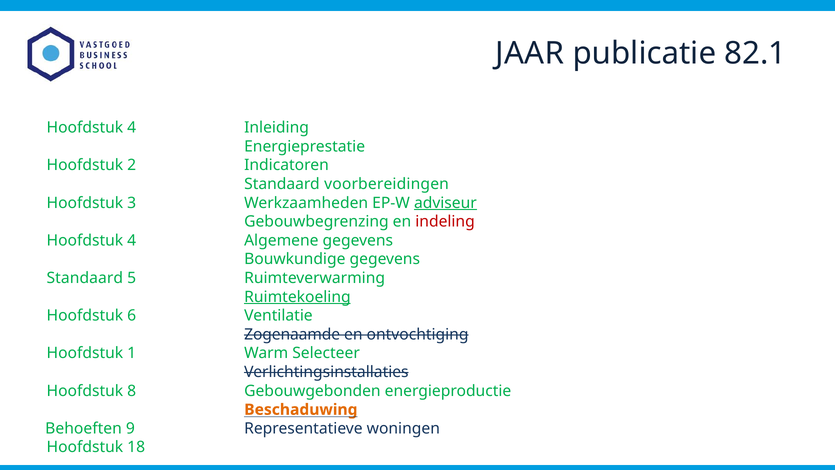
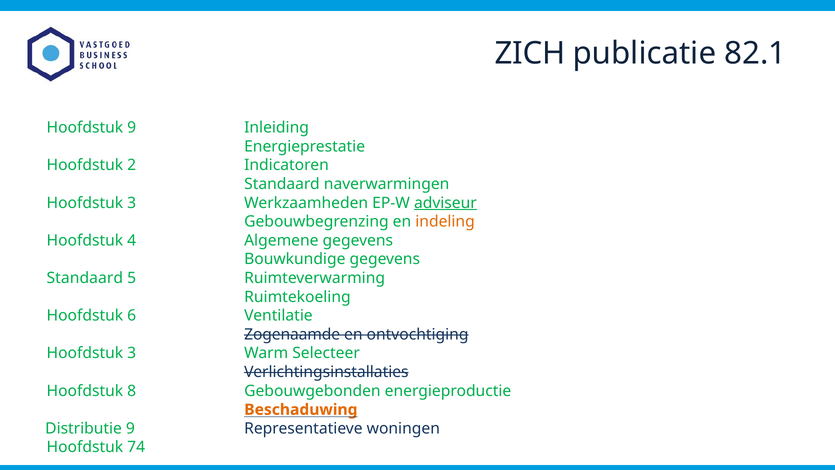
JAAR: JAAR -> ZICH (530, 53)
4: 4 -> 9 (132, 128)
voorbereidingen: voorbereidingen -> naverwarmingen (387, 184)
indeling colour: red -> orange (445, 221)
Ruimtekoeling underline: present -> none (297, 297)
1: 1 -> 3 (132, 353)
Behoeften: Behoeften -> Distributie (84, 428)
18: 18 -> 74 (136, 447)
